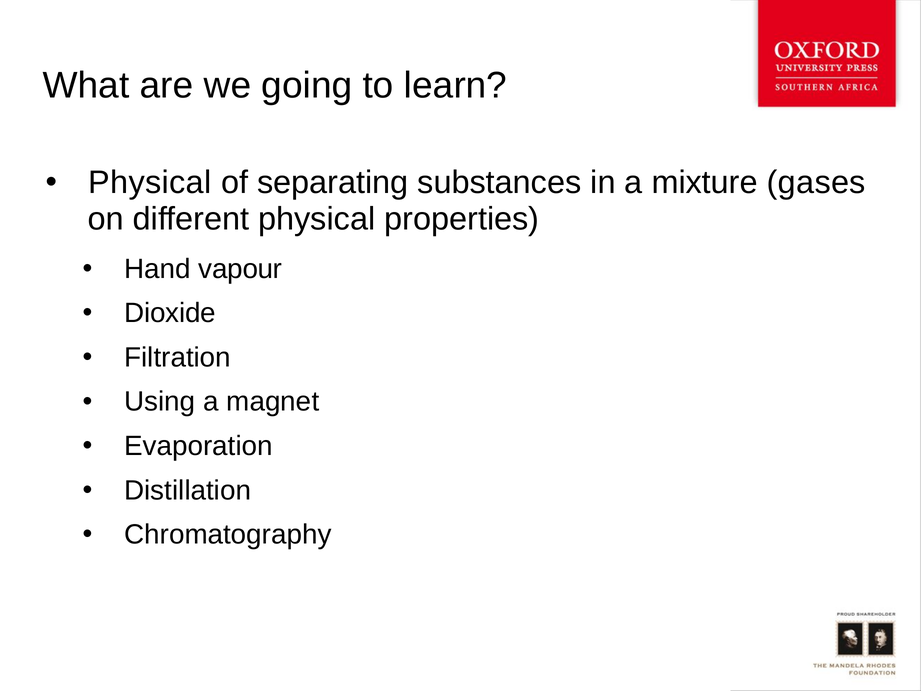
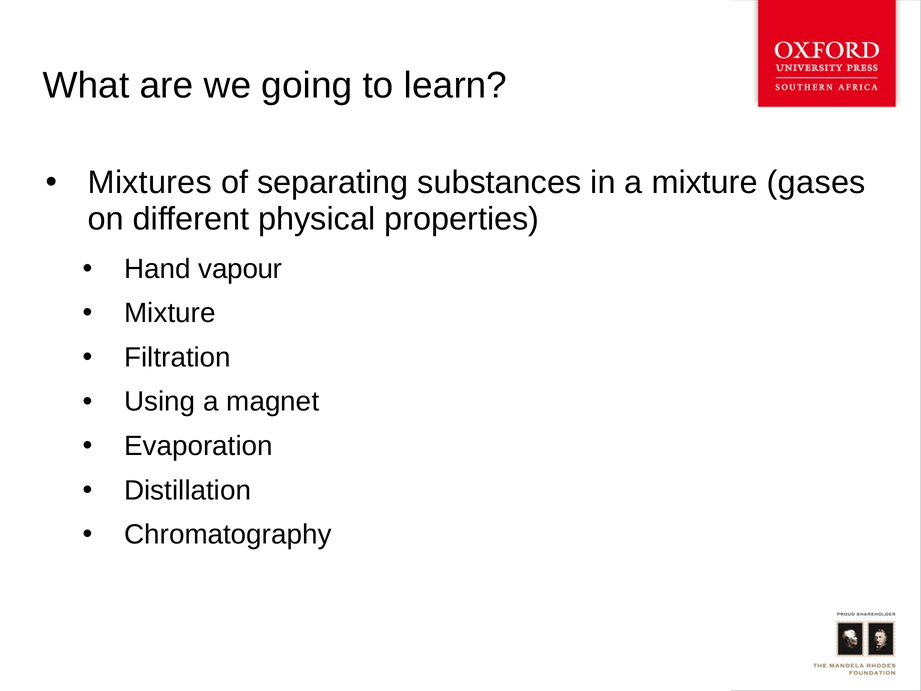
Physical: Physical -> Mixtures (150, 182)
Dioxide: Dioxide -> Mixture (170, 313)
